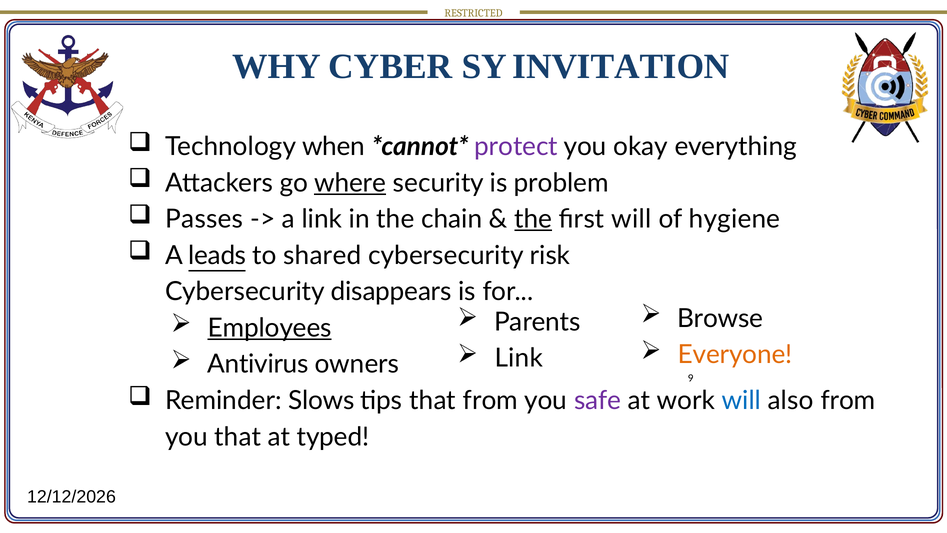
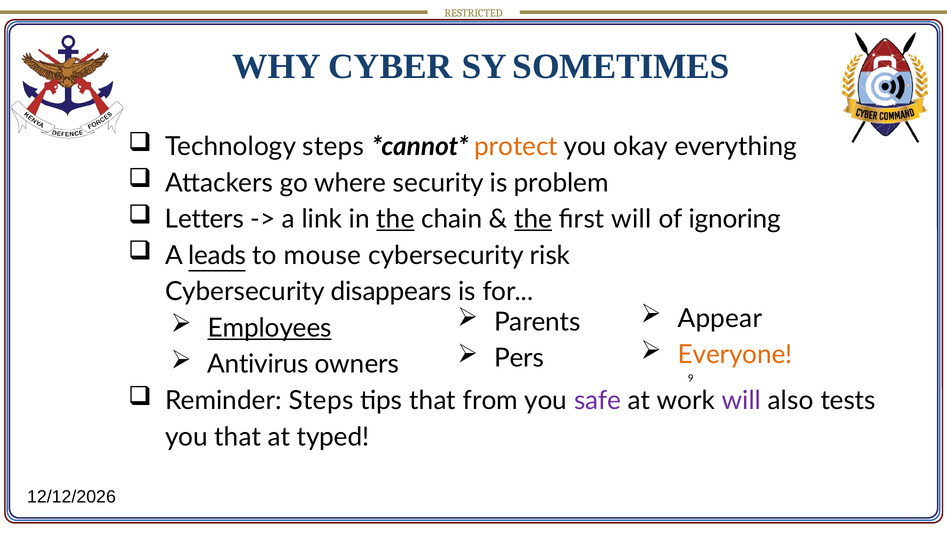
INVITATION: INVITATION -> SOMETIMES (621, 66)
Technology when: when -> steps (333, 147)
protect colour: purple -> orange (516, 147)
where underline: present -> none (350, 183)
Passes: Passes -> Letters (205, 219)
the underline: none -> present (395, 219)
hygiene: hygiene -> ignoring (735, 219)
shared: shared -> mouse (322, 255)
Browse: Browse -> Appear (720, 318)
Link: Link -> Pers (519, 358)
Reminder Slows: Slows -> Steps (321, 400)
will colour: blue -> purple (741, 400)
also from: from -> tests (848, 400)
